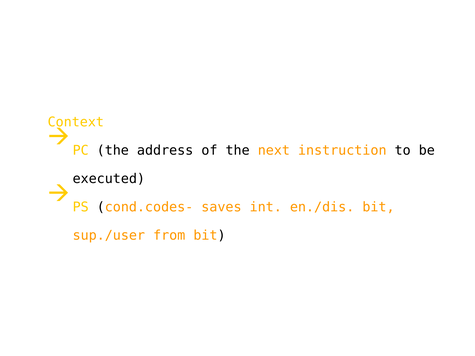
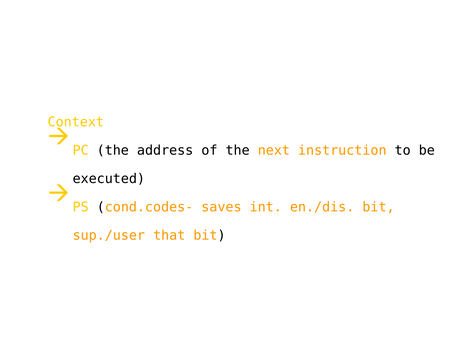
from: from -> that (169, 236)
